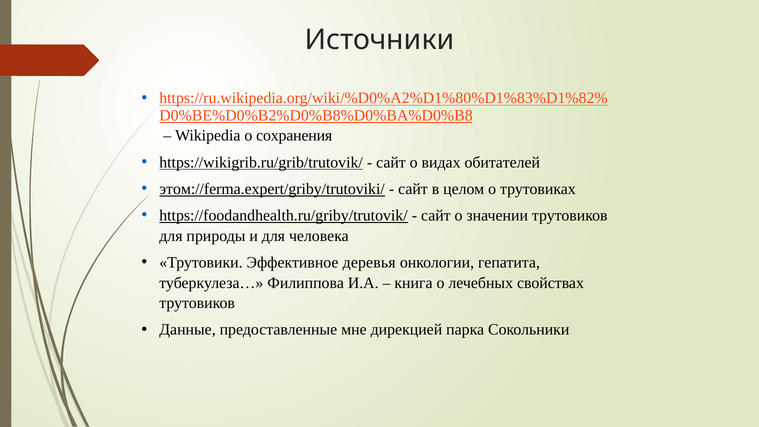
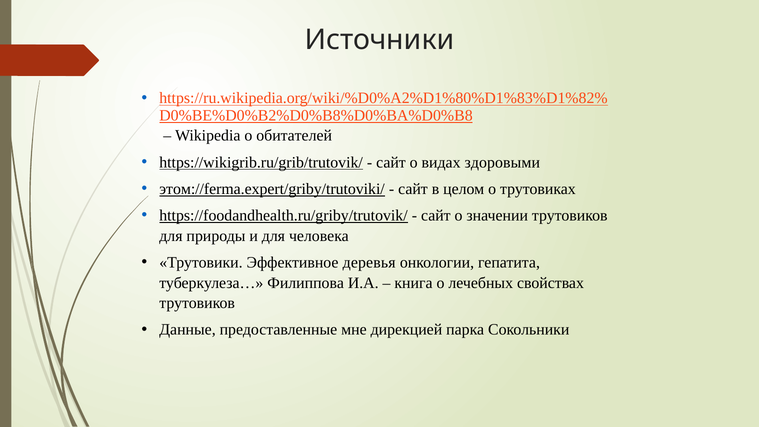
сохранения: сохранения -> обитателей (294, 136)
обитателей: обитателей -> здоровыми (502, 162)
